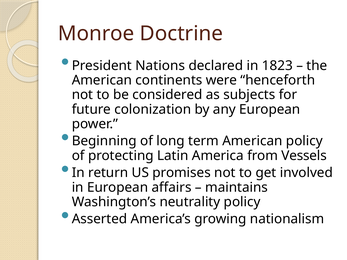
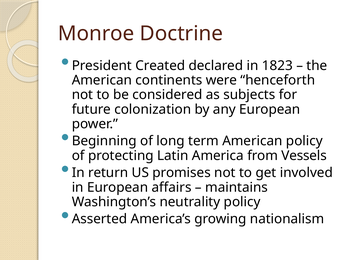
Nations: Nations -> Created (160, 66)
